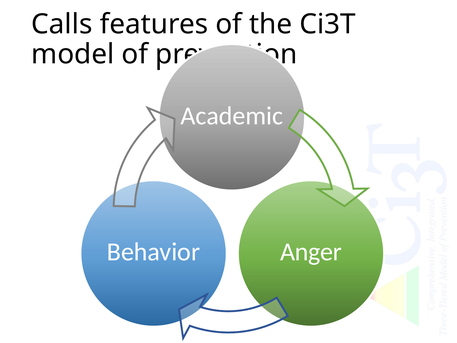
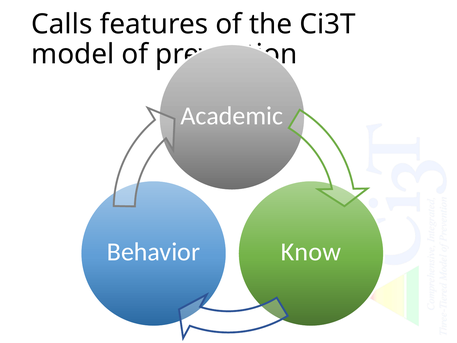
Anger: Anger -> Know (311, 252)
